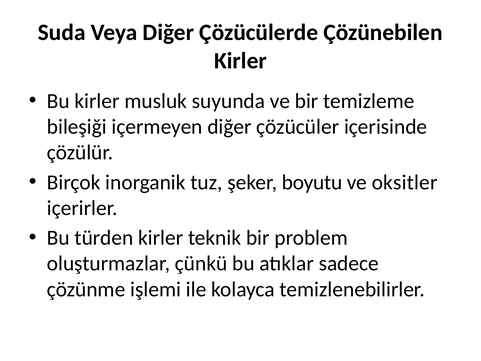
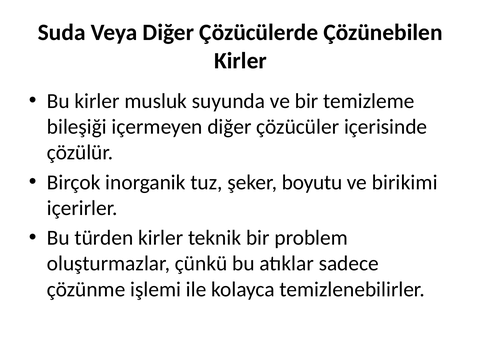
oksitler: oksitler -> birikimi (405, 182)
